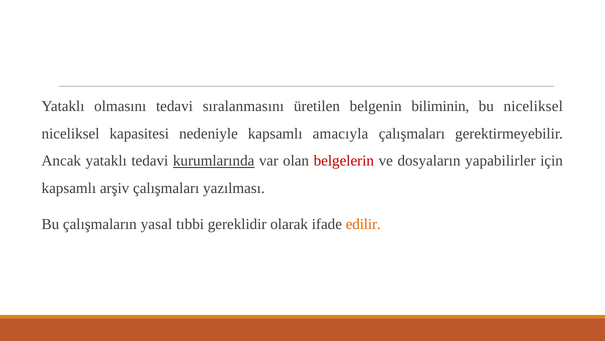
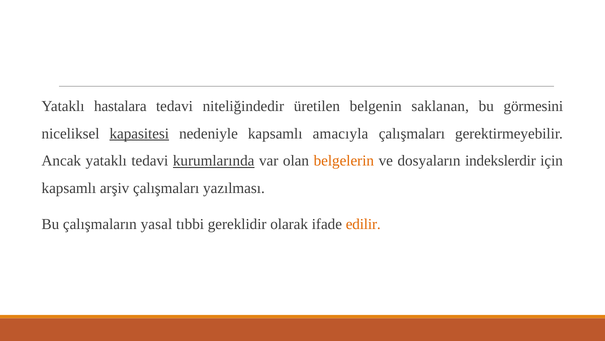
olmasını: olmasını -> hastalara (120, 106)
sıralanmasını: sıralanmasını -> niteliğindedir (243, 106)
biliminin: biliminin -> saklanan (440, 106)
bu niceliksel: niceliksel -> görmesini (533, 106)
kapasitesi underline: none -> present (139, 133)
belgelerin colour: red -> orange (344, 161)
yapabilirler: yapabilirler -> indekslerdir (500, 161)
